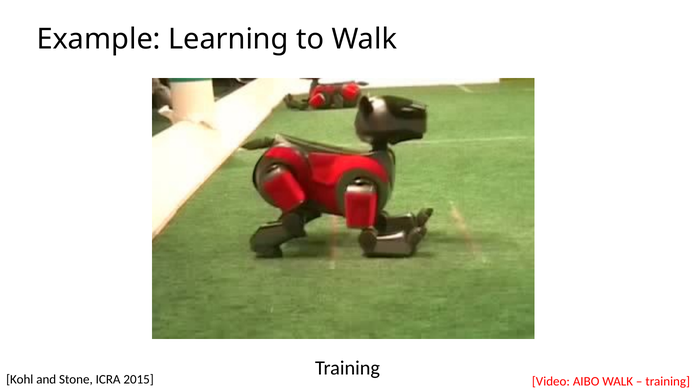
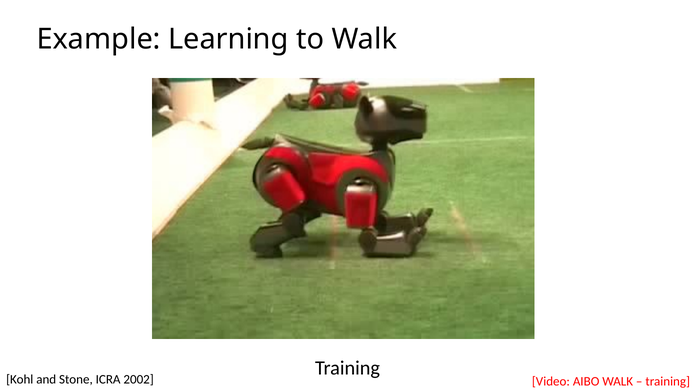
2015: 2015 -> 2002 (139, 379)
